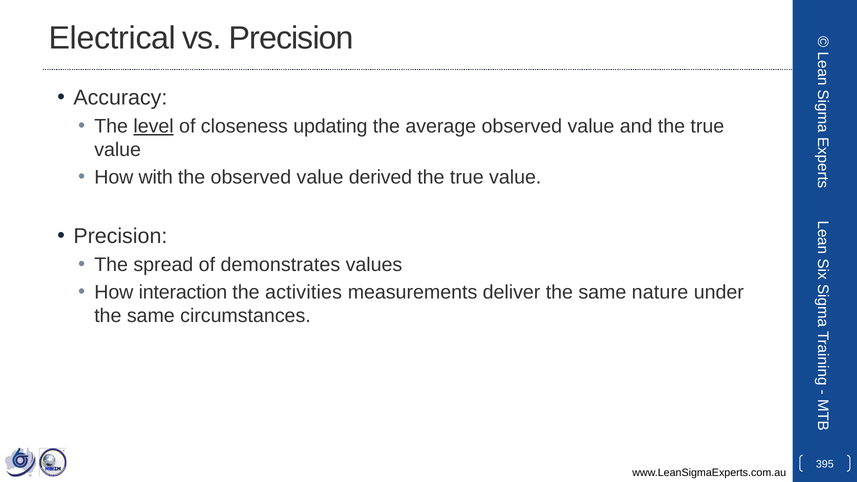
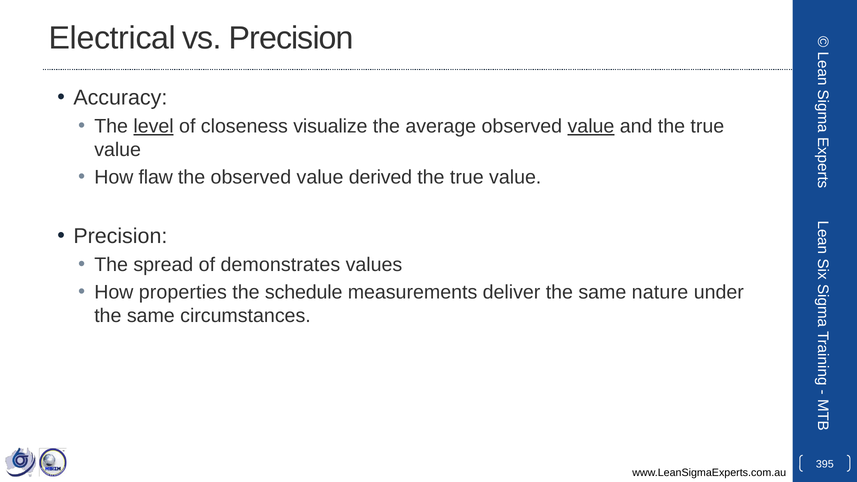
updating: updating -> visualize (330, 126)
value underline: none -> present (591, 126)
with: with -> flaw (156, 177)
interaction: interaction -> properties (183, 292)
activities: activities -> schedule (304, 292)
